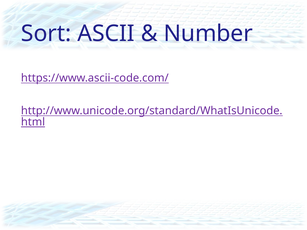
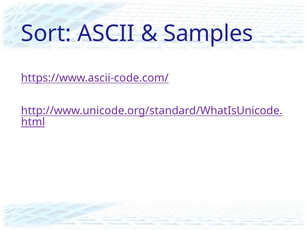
Number: Number -> Samples (208, 34)
